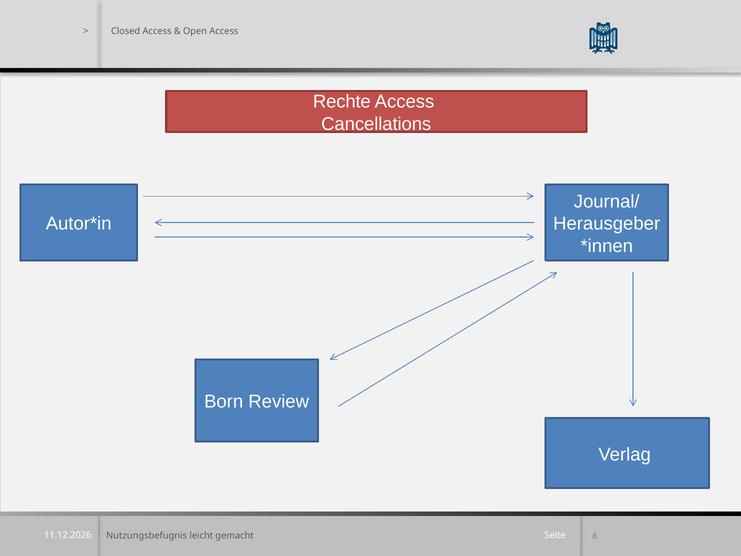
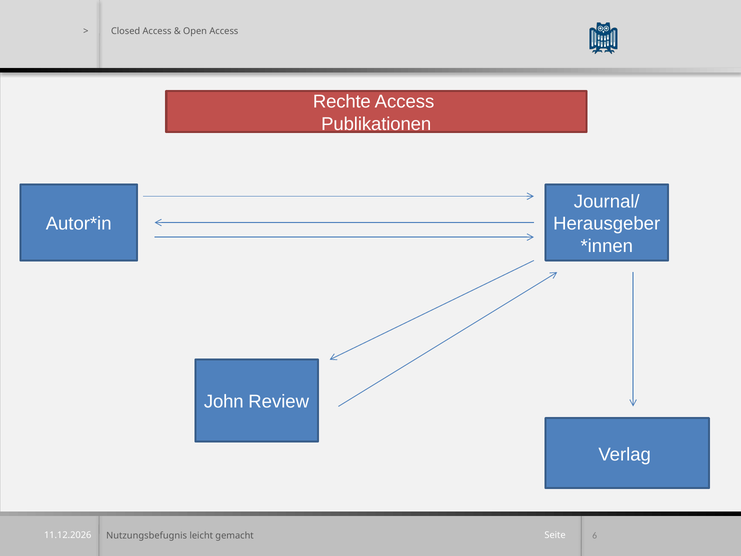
Cancellations: Cancellations -> Publikationen (376, 124)
Born: Born -> John (224, 402)
